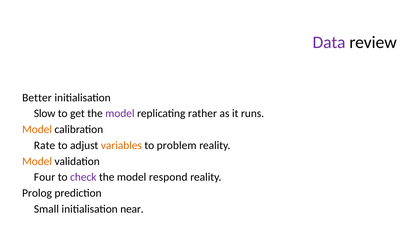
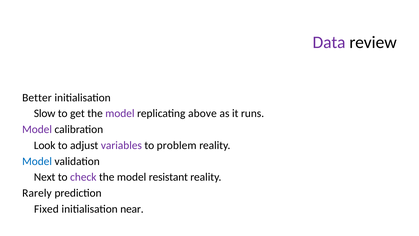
rather: rather -> above (202, 113)
Model colour: orange -> purple (37, 129)
Rate: Rate -> Look (45, 145)
variables colour: orange -> purple (121, 145)
Model colour: orange -> blue (37, 161)
Four: Four -> Next (45, 177)
respond: respond -> resistant (168, 177)
Prolog: Prolog -> Rarely (37, 193)
Small: Small -> Fixed (46, 209)
